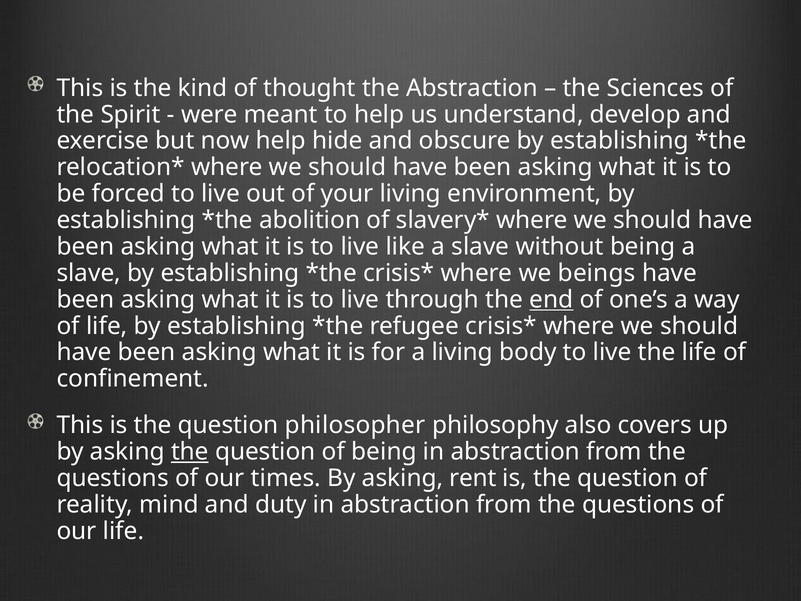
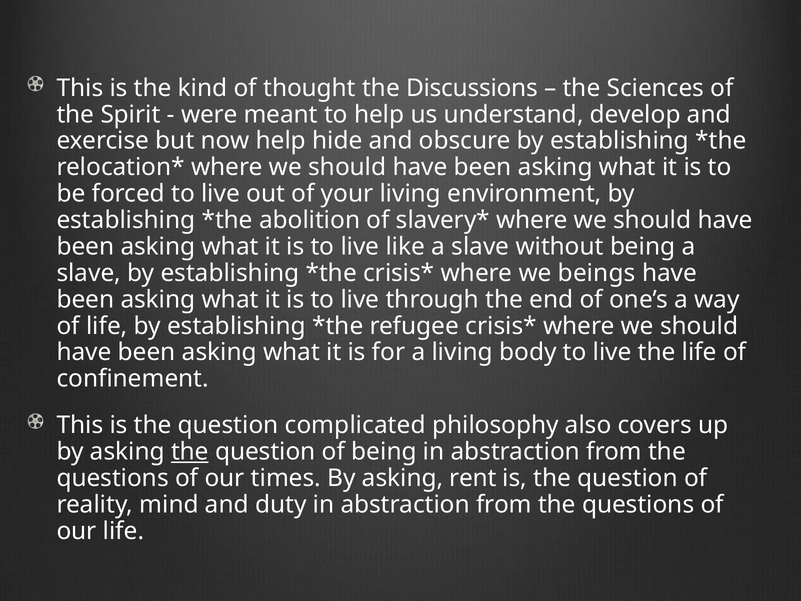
the Abstraction: Abstraction -> Discussions (472, 88)
end underline: present -> none (551, 299)
philosopher: philosopher -> complicated (355, 425)
